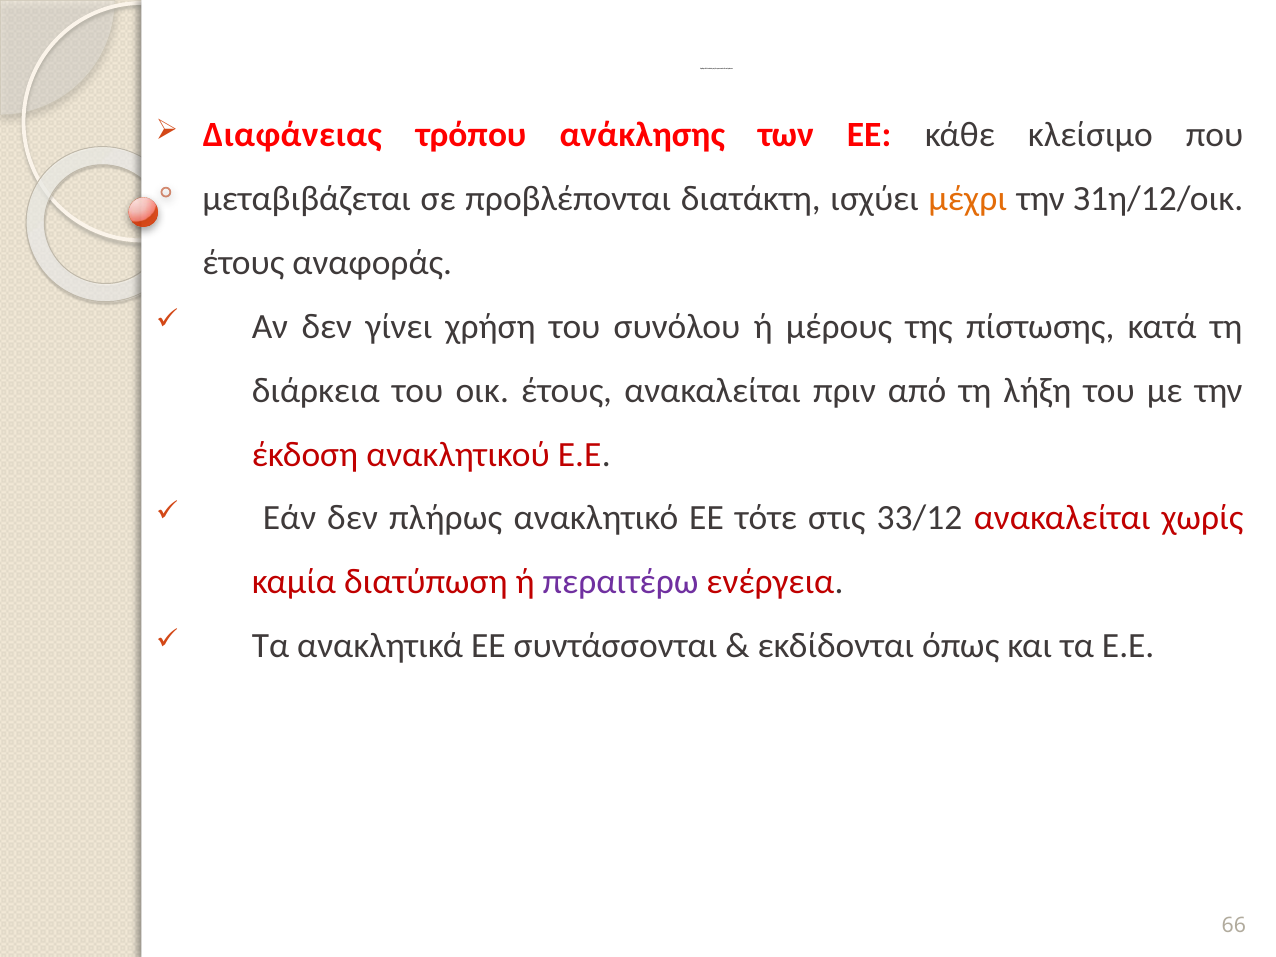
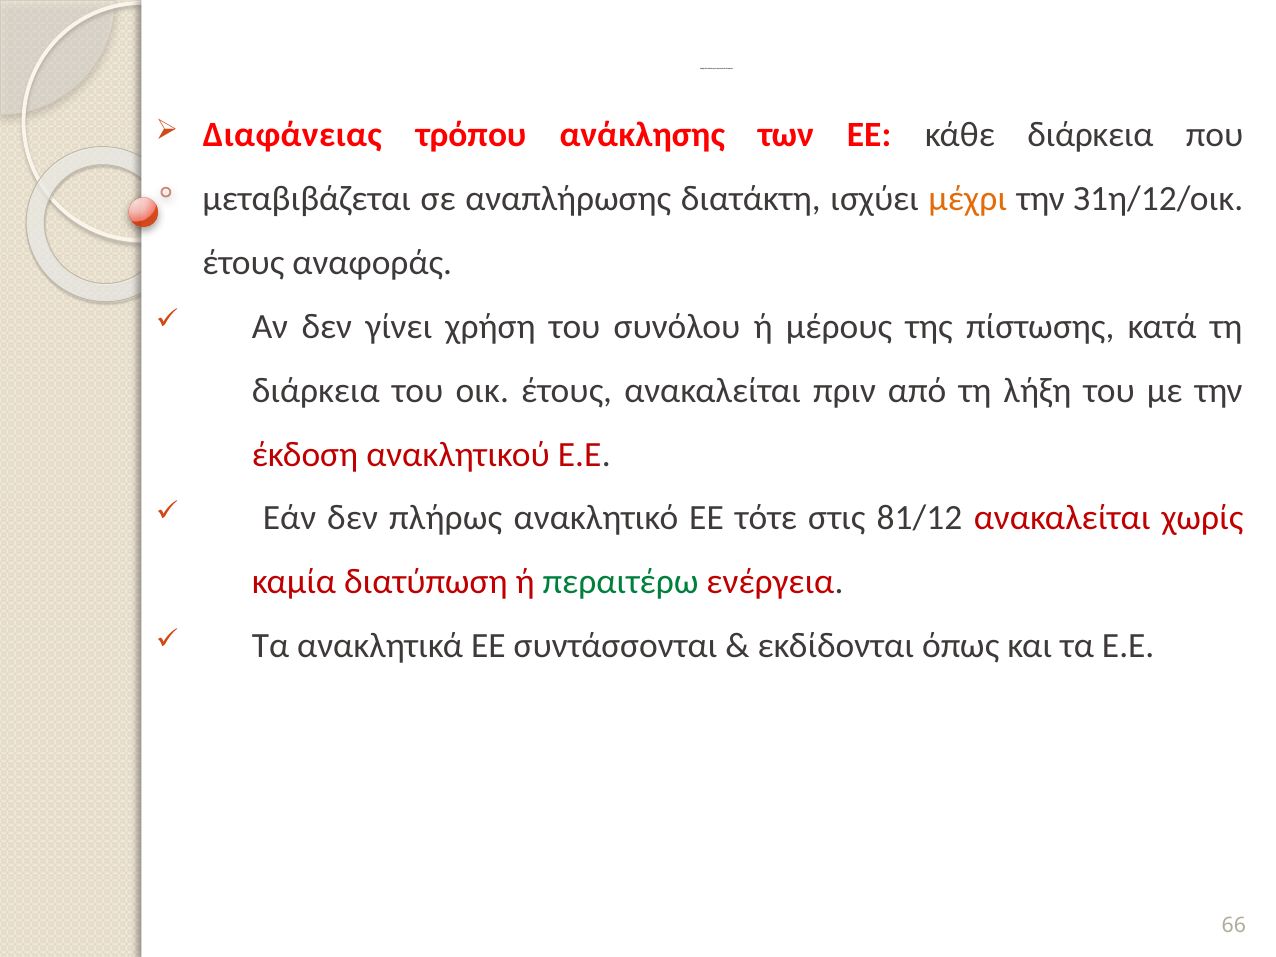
κάθε κλείσιμο: κλείσιμο -> διάρκεια (1090, 135)
προβλέπονται: προβλέπονται -> αναπλήρωσης (568, 199)
33/12: 33/12 -> 81/12 (920, 518)
περαιτέρω colour: purple -> green (621, 582)
